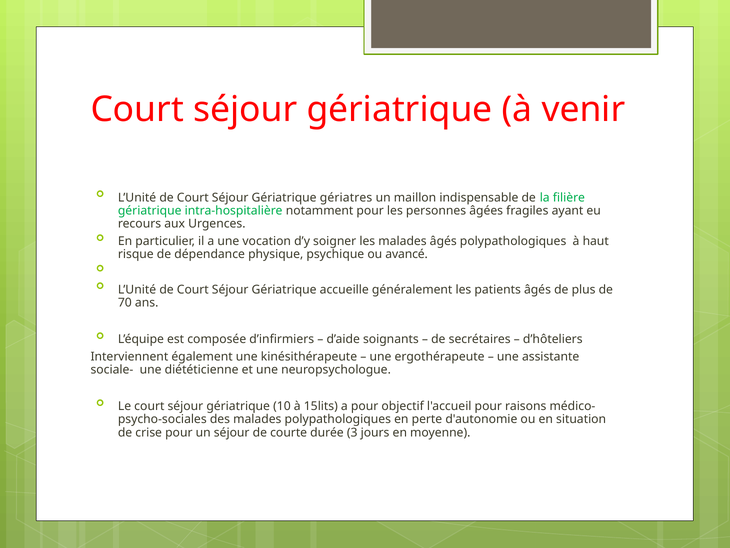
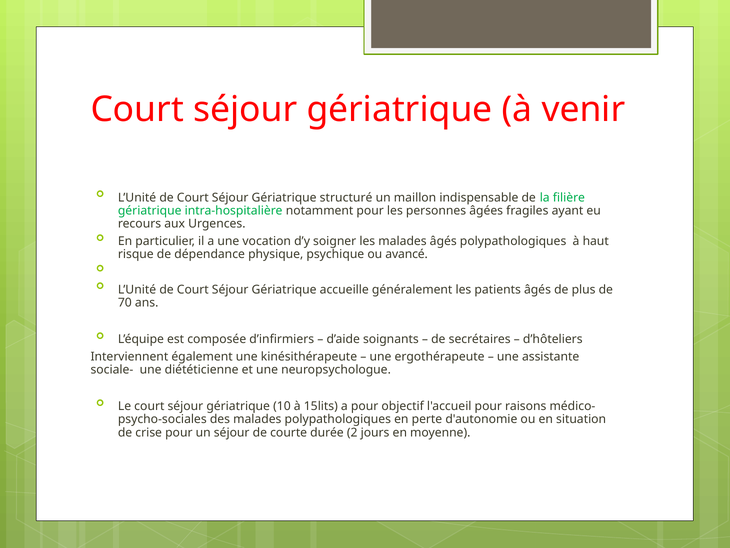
gériatres: gériatres -> structuré (346, 197)
3: 3 -> 2 (352, 432)
